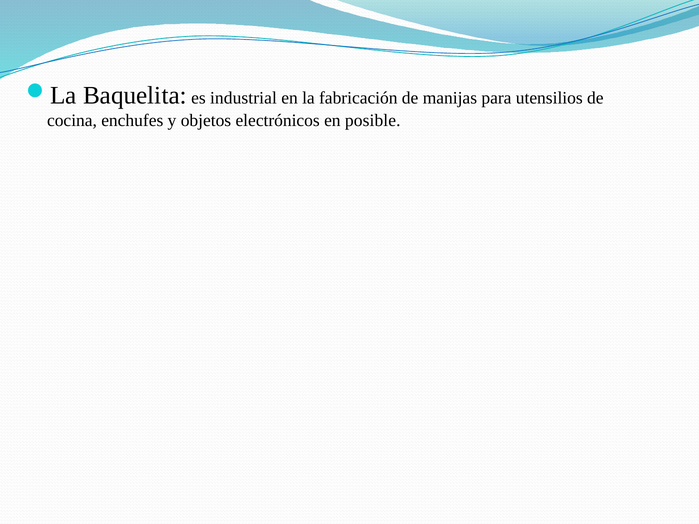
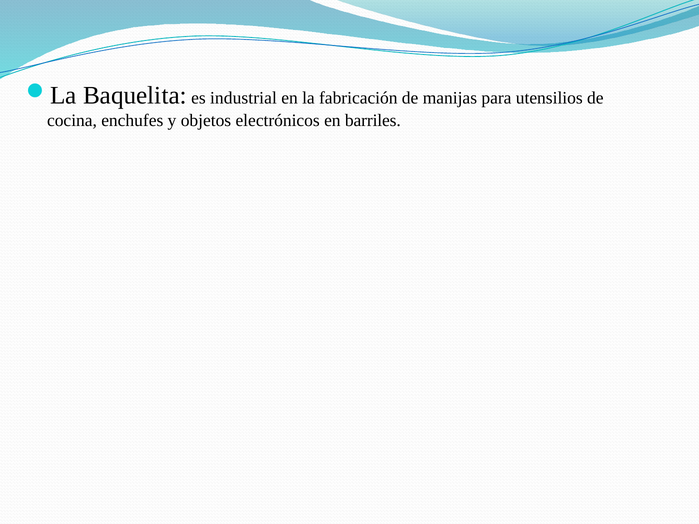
posible: posible -> barriles (373, 120)
